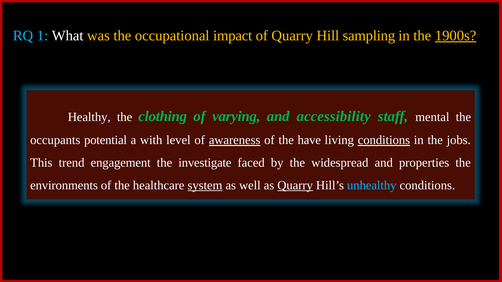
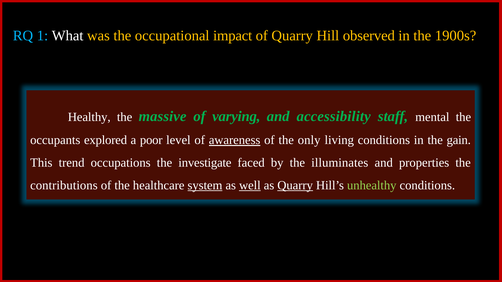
sampling: sampling -> observed (369, 36)
1900s underline: present -> none (456, 36)
clothing: clothing -> massive (163, 117)
potential: potential -> explored (106, 140)
with: with -> poor (151, 140)
have: have -> only (309, 140)
conditions underline: present -> none (384, 140)
jobs: jobs -> gain (459, 140)
engagement: engagement -> occupations (121, 163)
widespread: widespread -> illuminates (340, 163)
environments: environments -> contributions (64, 185)
well underline: none -> present (250, 185)
unhealthy colour: light blue -> light green (372, 185)
